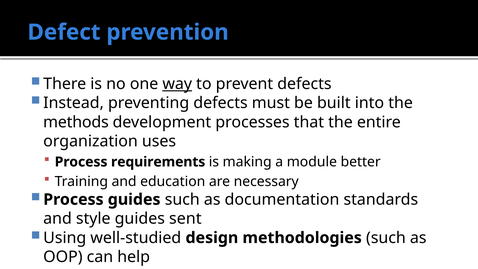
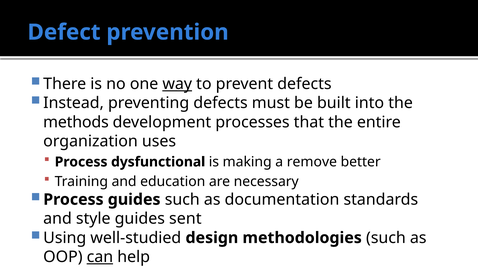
requirements: requirements -> dysfunctional (158, 162)
module: module -> remove (312, 162)
can underline: none -> present (100, 257)
